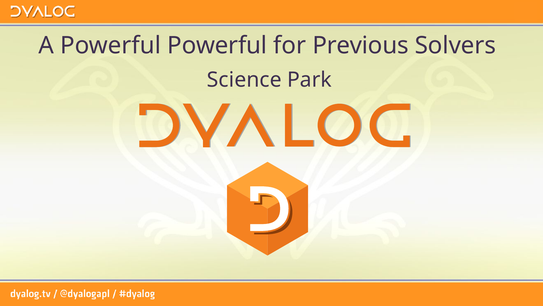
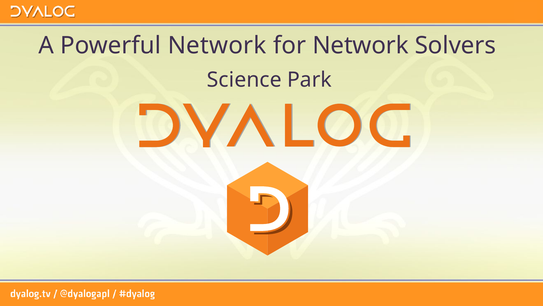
Powerful Powerful: Powerful -> Network (217, 45)
for Previous: Previous -> Network (360, 45)
